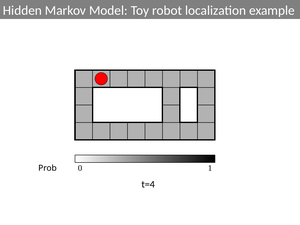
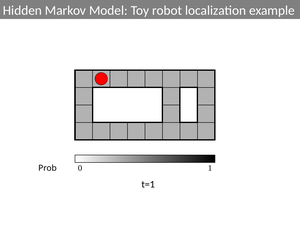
t=4: t=4 -> t=1 (148, 184)
